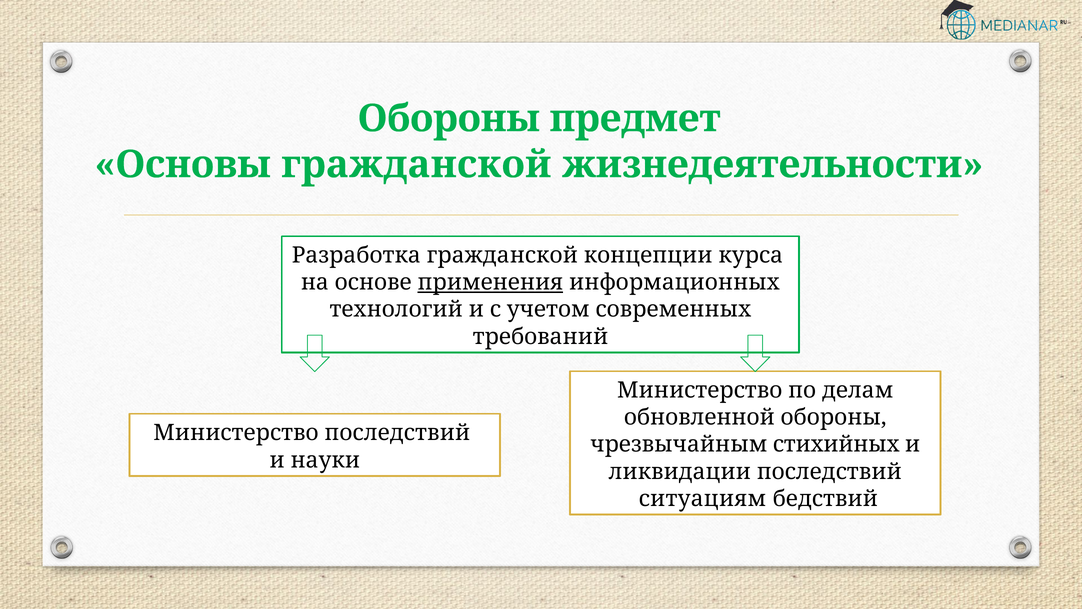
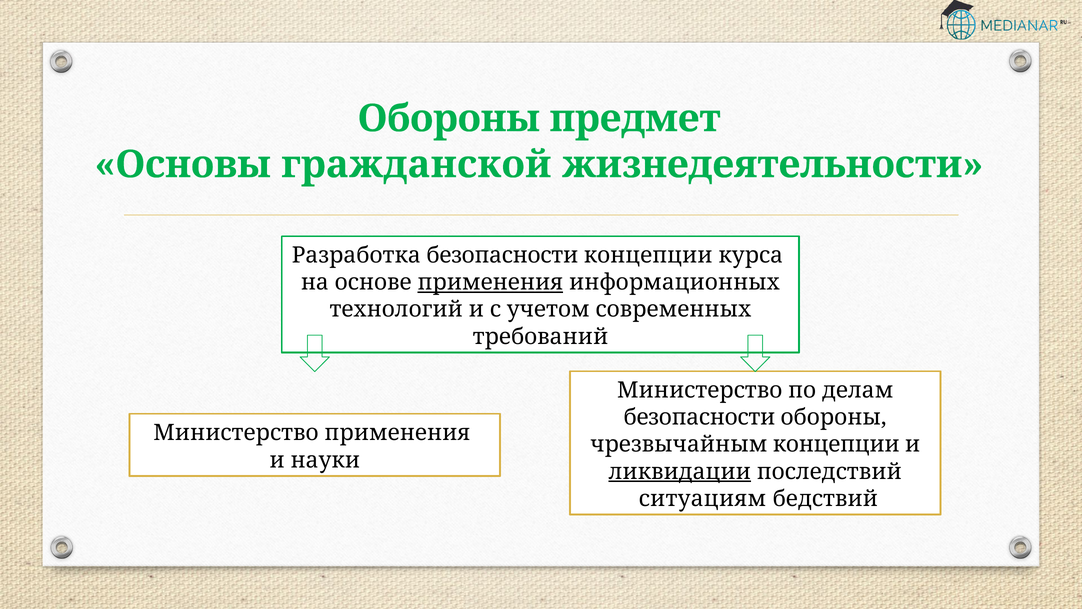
Разработка гражданской: гражданской -> безопасности (502, 255)
обновленной: обновленной -> безопасности (699, 417)
Министерство последствий: последствий -> применения (397, 433)
чрезвычайным стихийных: стихийных -> концепции (836, 444)
ликвидации underline: none -> present (680, 471)
